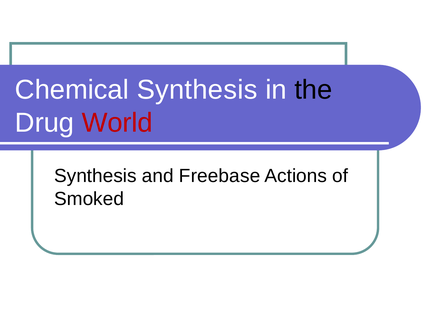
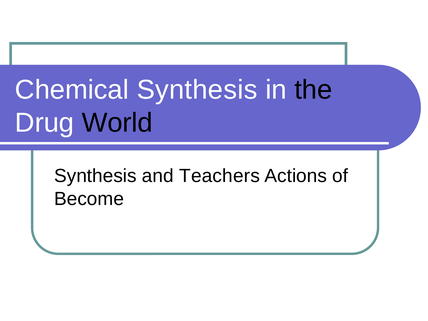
World colour: red -> black (117, 123)
Freebase: Freebase -> Teachers (220, 176)
Smoked: Smoked -> Become (89, 199)
